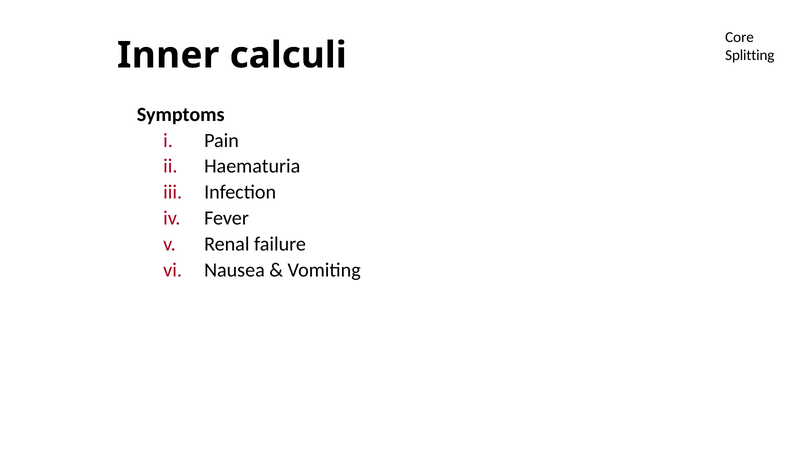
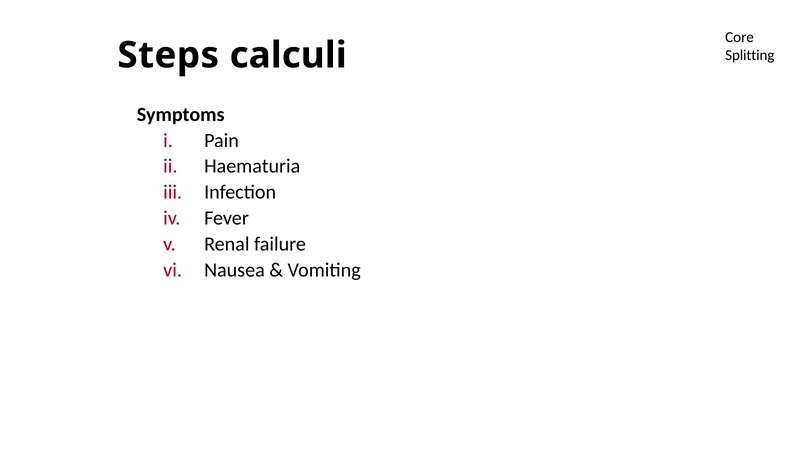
Inner: Inner -> Steps (168, 55)
